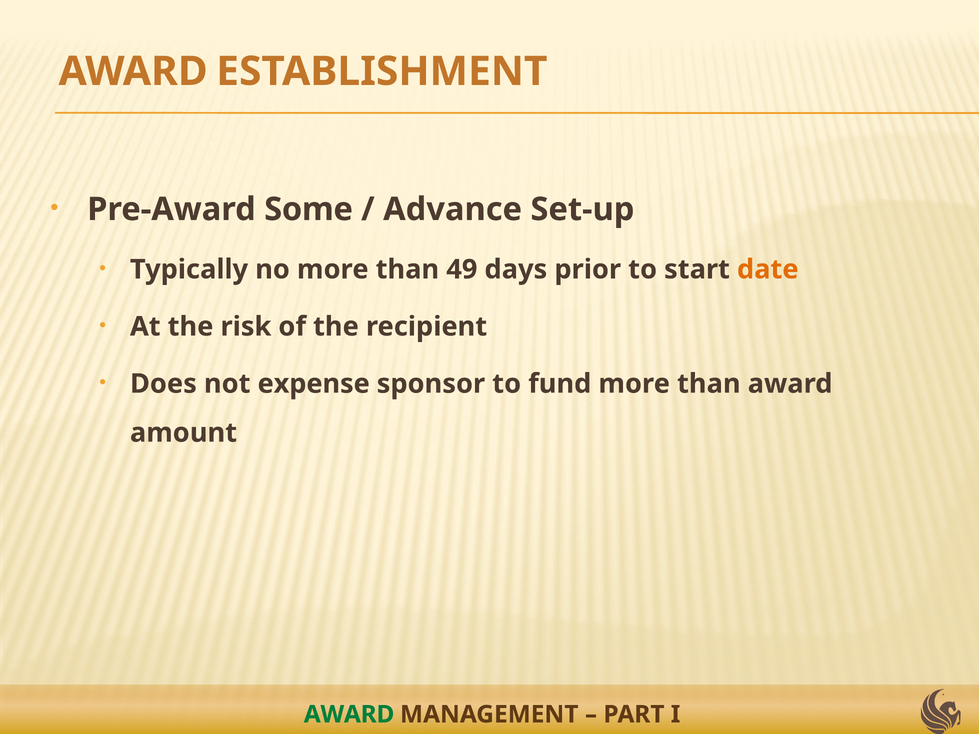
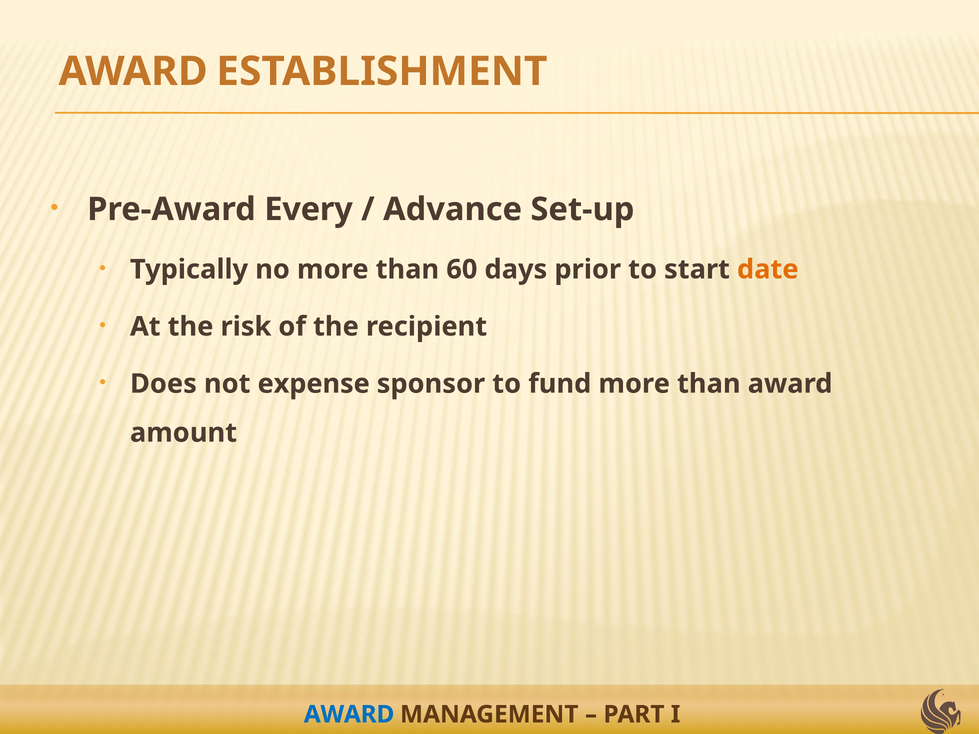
Some: Some -> Every (309, 209)
49: 49 -> 60 (462, 269)
AWARD colour: green -> blue (349, 715)
